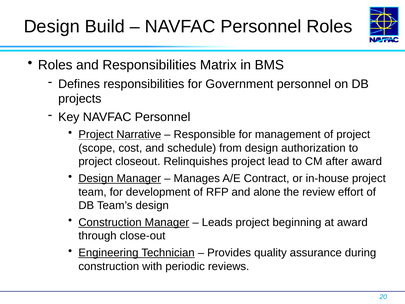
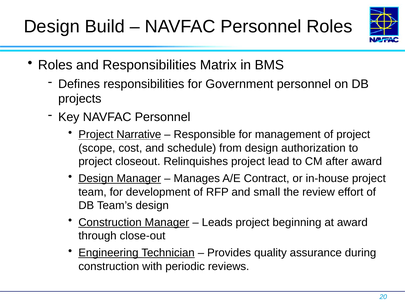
alone: alone -> small (267, 192)
